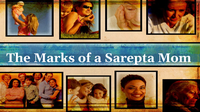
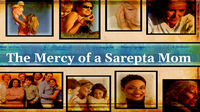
Marks: Marks -> Mercy (54, 58)
